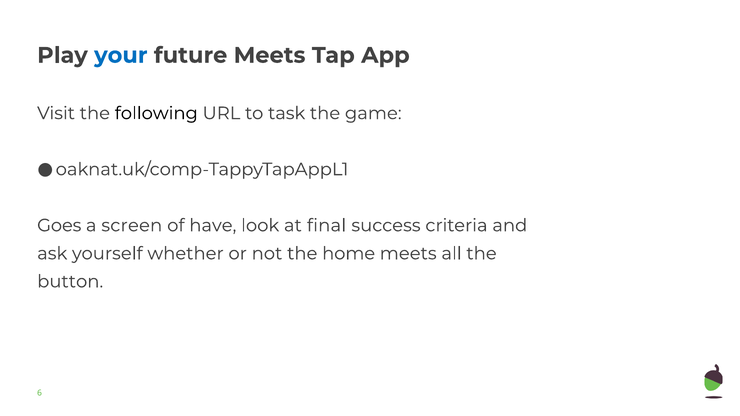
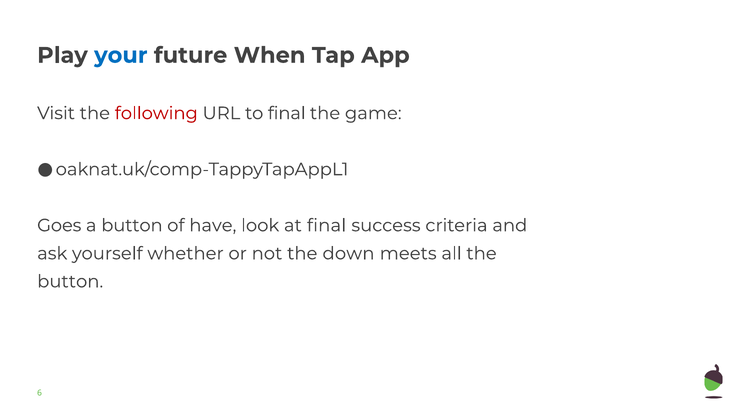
future Meets: Meets -> When (270, 55)
following colour: black -> red (156, 113)
to task: task -> final (287, 113)
a screen: screen -> button (132, 226)
home: home -> down (348, 254)
